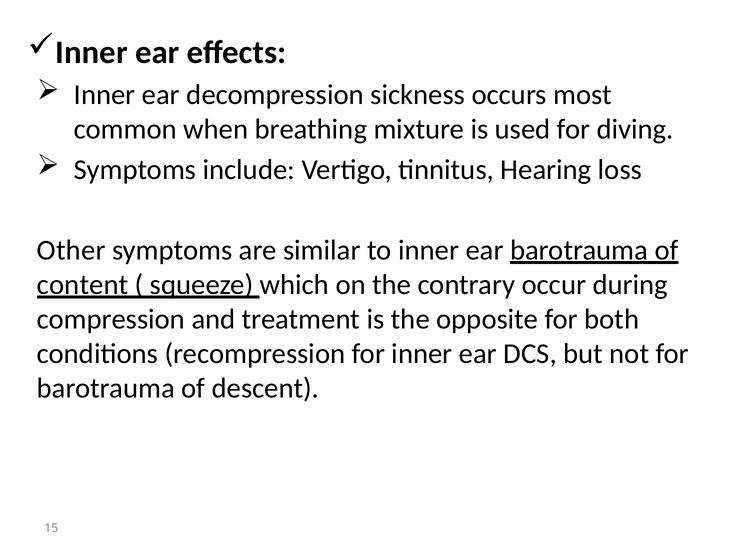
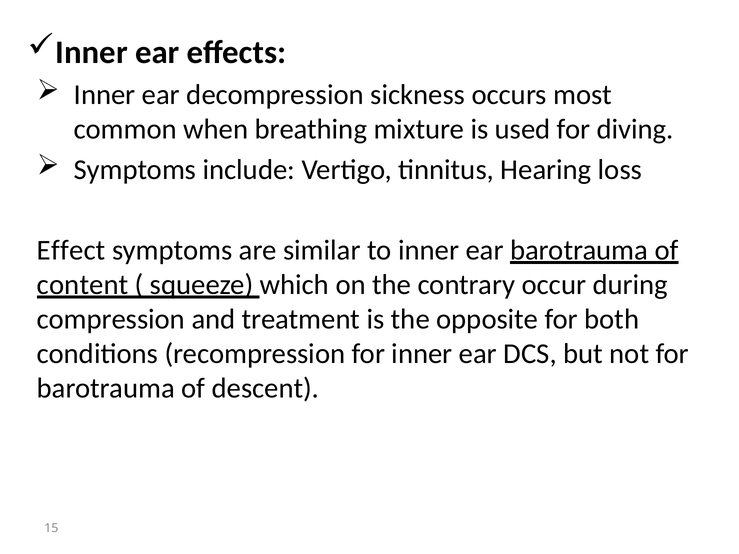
Other: Other -> Effect (71, 250)
